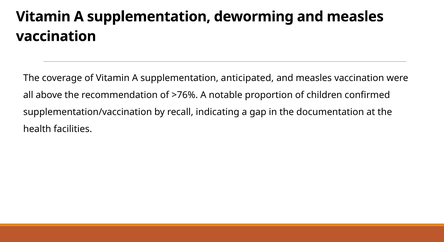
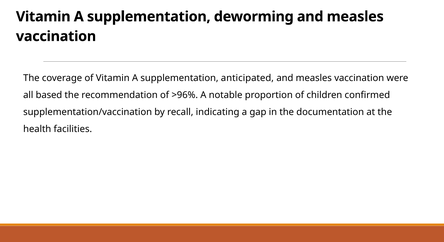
above: above -> based (49, 95)
>76%: >76% -> >96% (185, 95)
